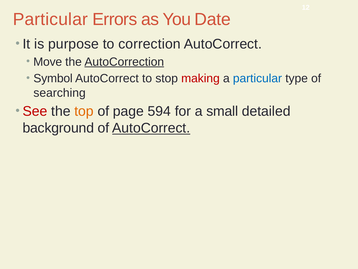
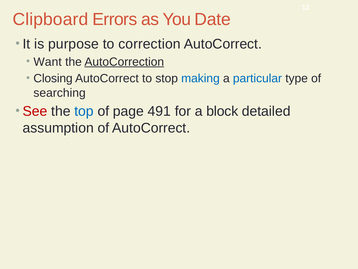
Particular: Particular -> Clipboard (50, 19)
Move: Move -> Want (48, 62)
Symbol: Symbol -> Closing (53, 78)
making colour: red -> blue (200, 78)
top colour: orange -> blue (84, 111)
594: 594 -> 491 (159, 111)
small: small -> block (222, 111)
background: background -> assumption (58, 128)
AutoCorrect underline: present -> none (151, 128)
